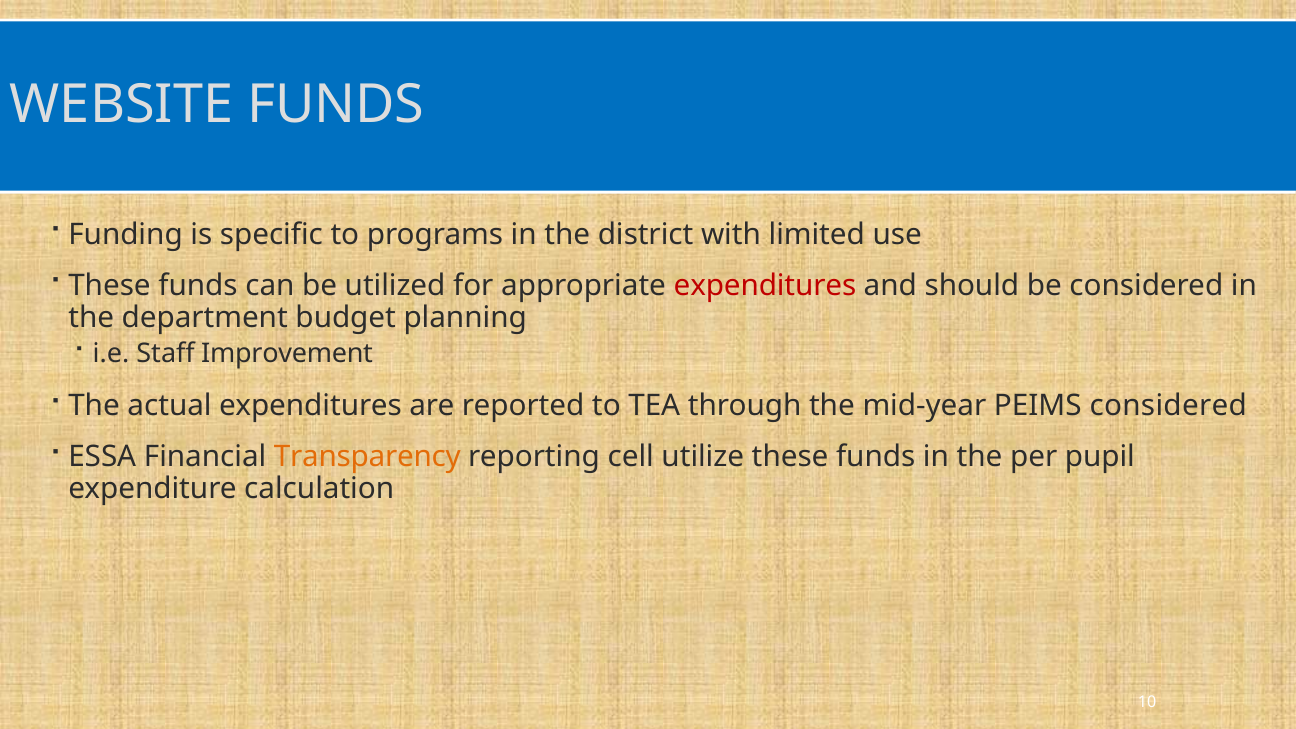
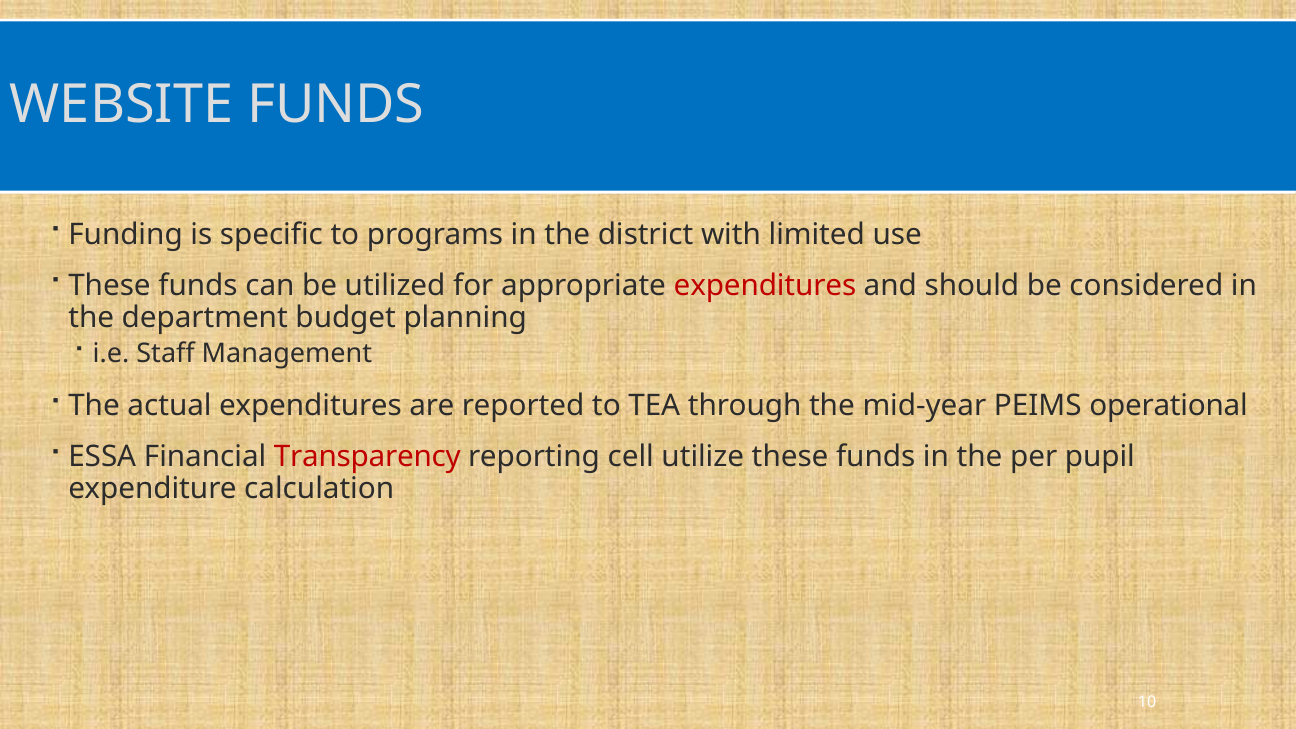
Improvement: Improvement -> Management (287, 354)
PEIMS considered: considered -> operational (1169, 406)
Transparency colour: orange -> red (367, 457)
